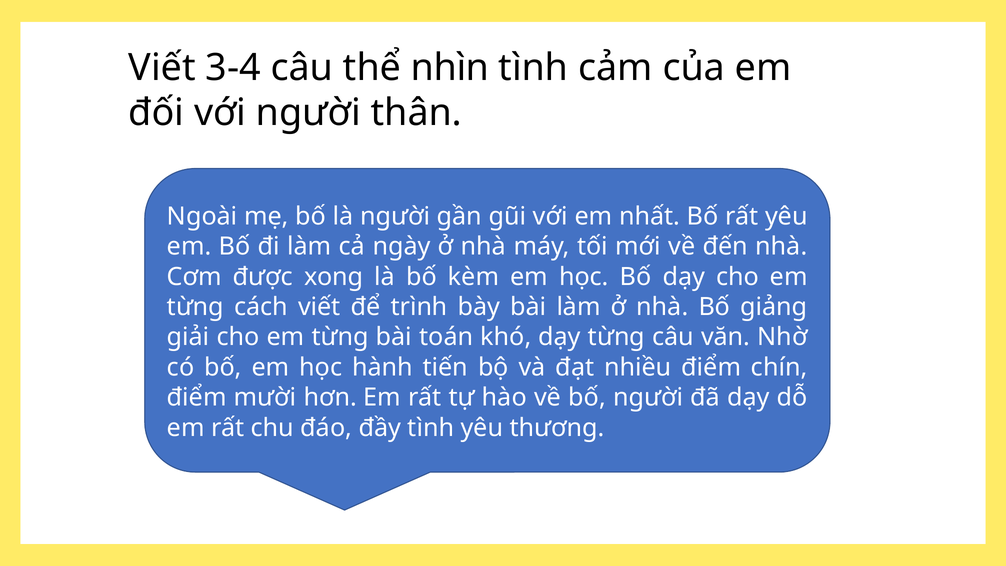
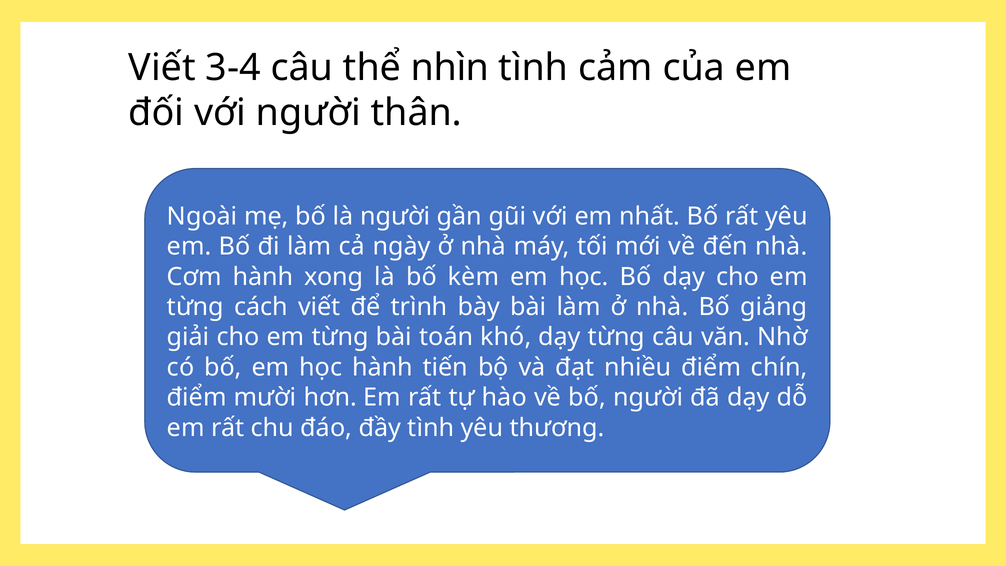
Cơm được: được -> hành (263, 277)
